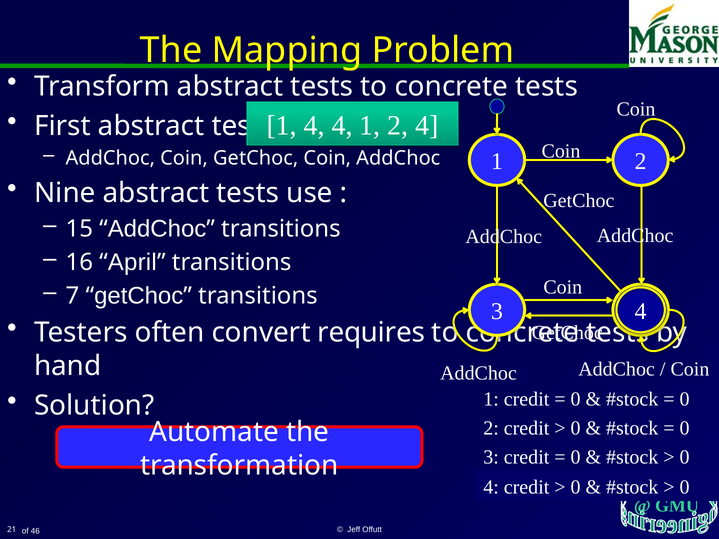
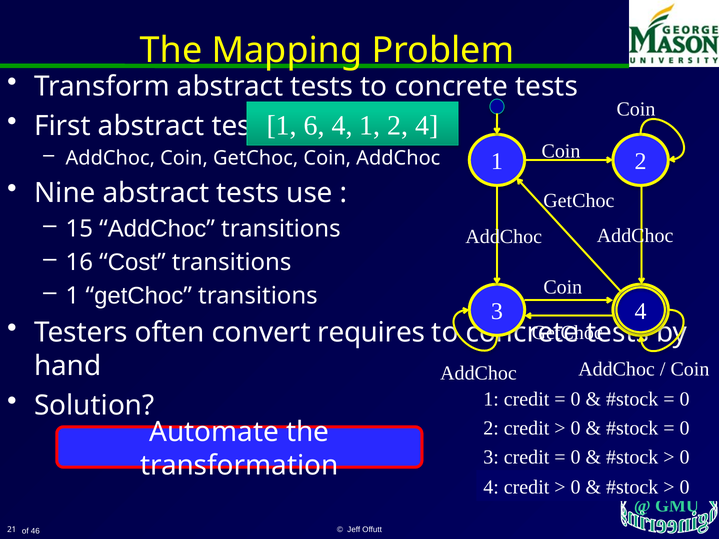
1 4: 4 -> 6 (314, 126)
April: April -> Cost (132, 262)
7: 7 -> 1 (72, 296)
